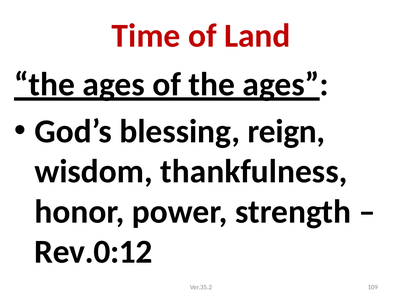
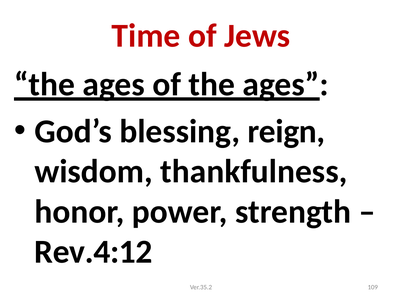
Land: Land -> Jews (257, 36)
Rev.0:12: Rev.0:12 -> Rev.4:12 (93, 252)
